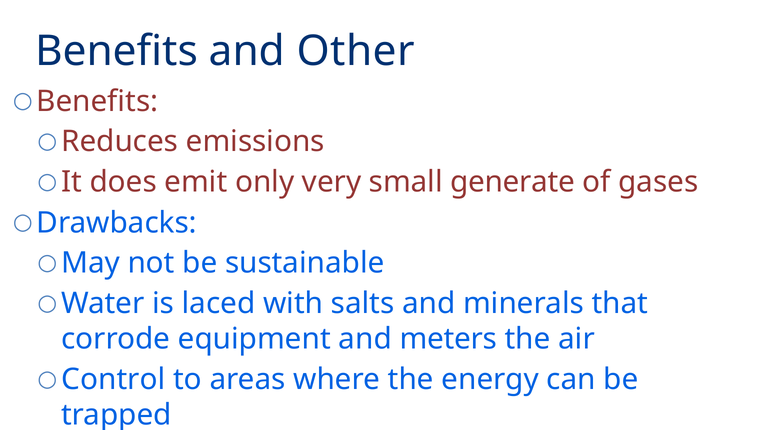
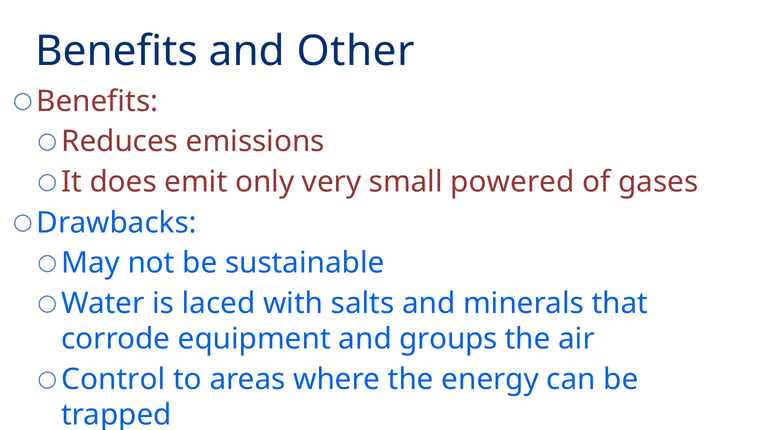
generate: generate -> powered (513, 182)
meters: meters -> groups (448, 339)
